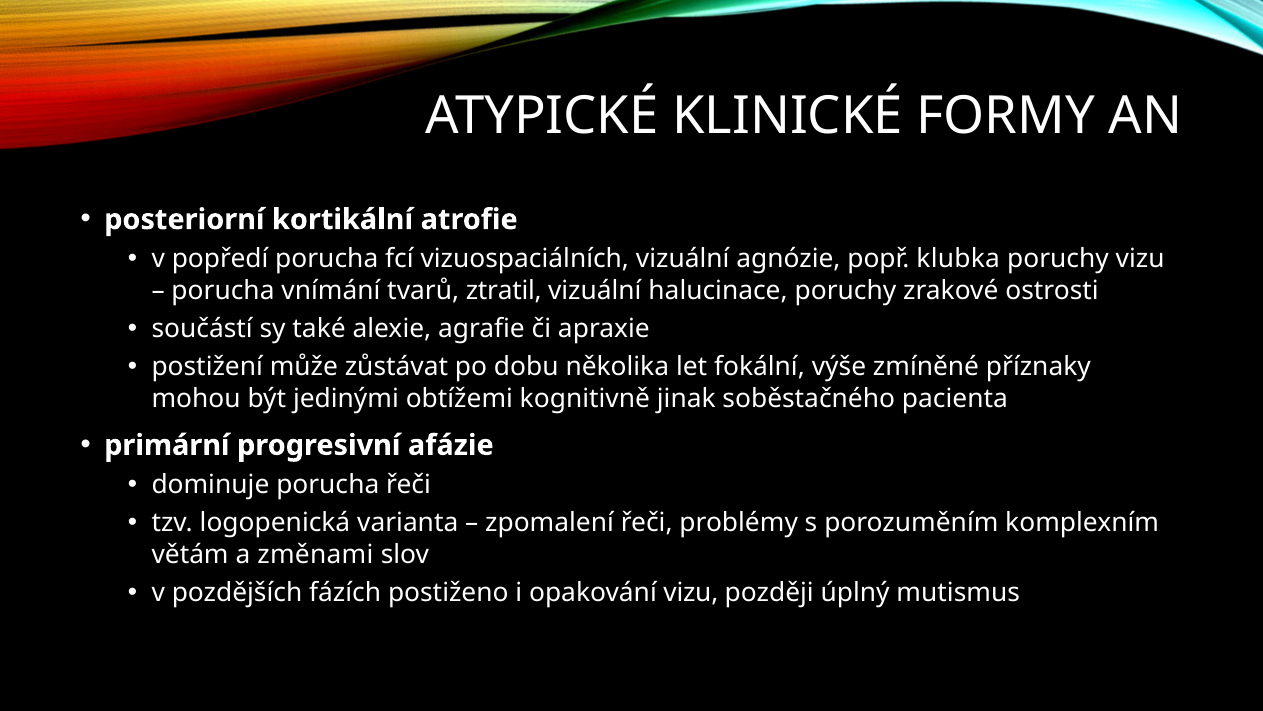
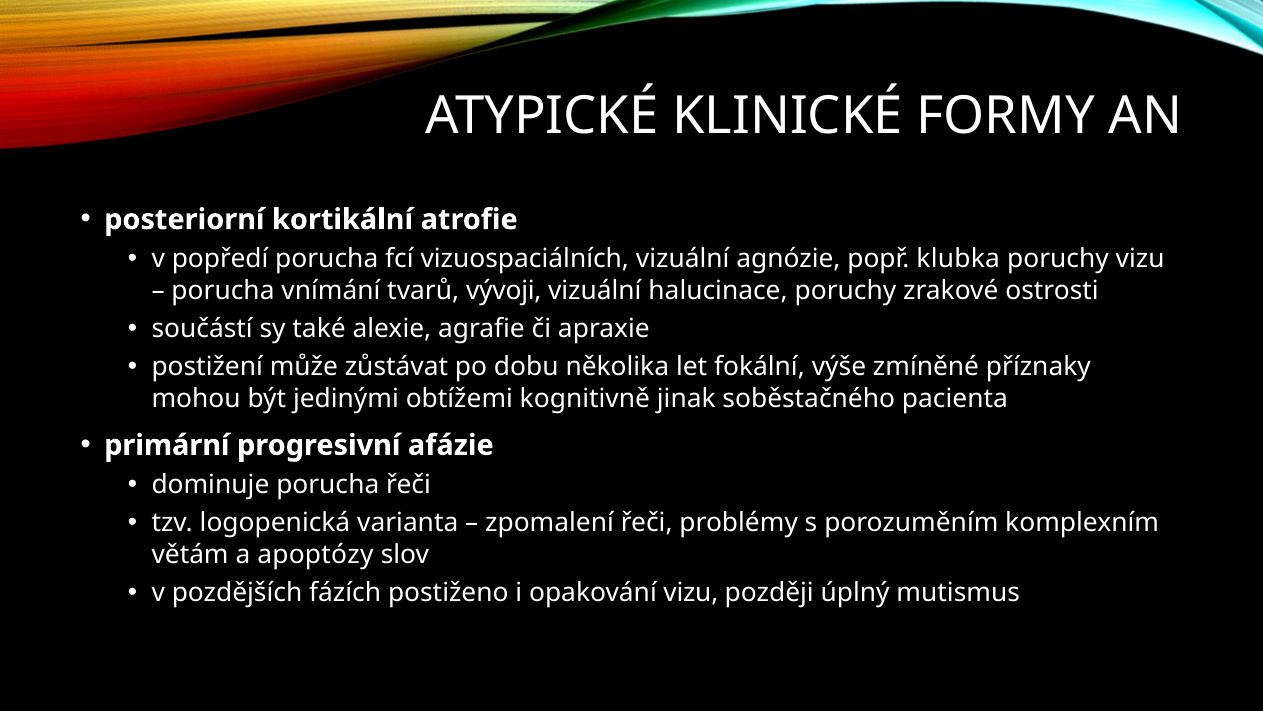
ztratil: ztratil -> vývoji (504, 291)
změnami: změnami -> apoptózy (315, 554)
